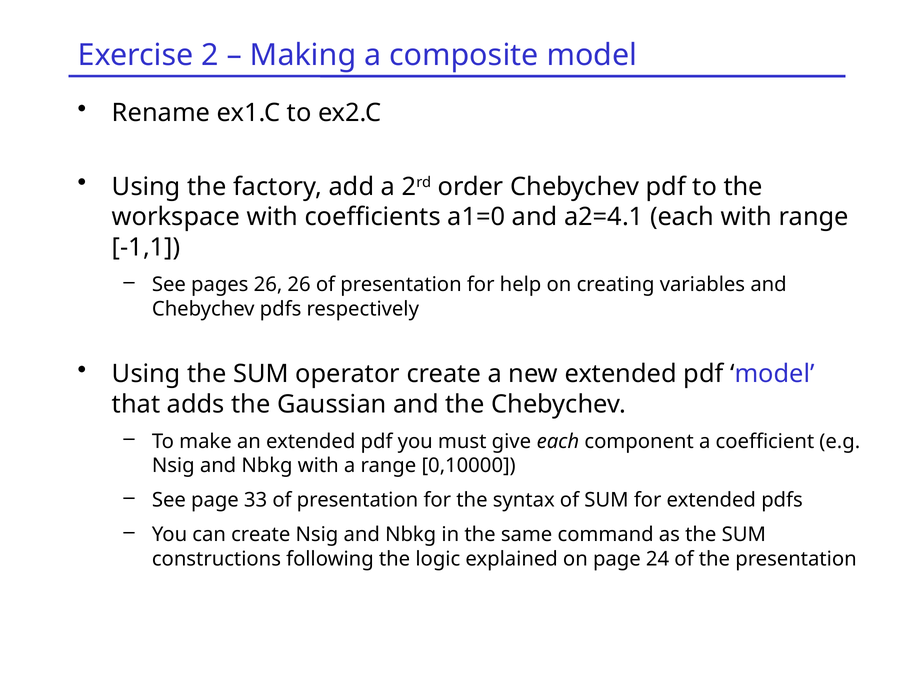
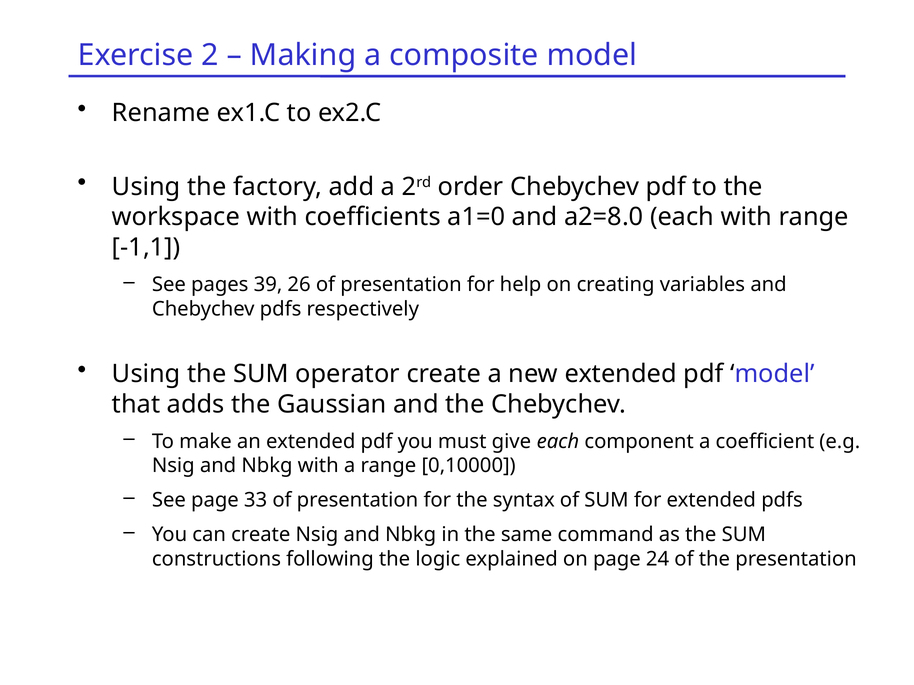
a2=4.1: a2=4.1 -> a2=8.0 (604, 217)
pages 26: 26 -> 39 (268, 285)
